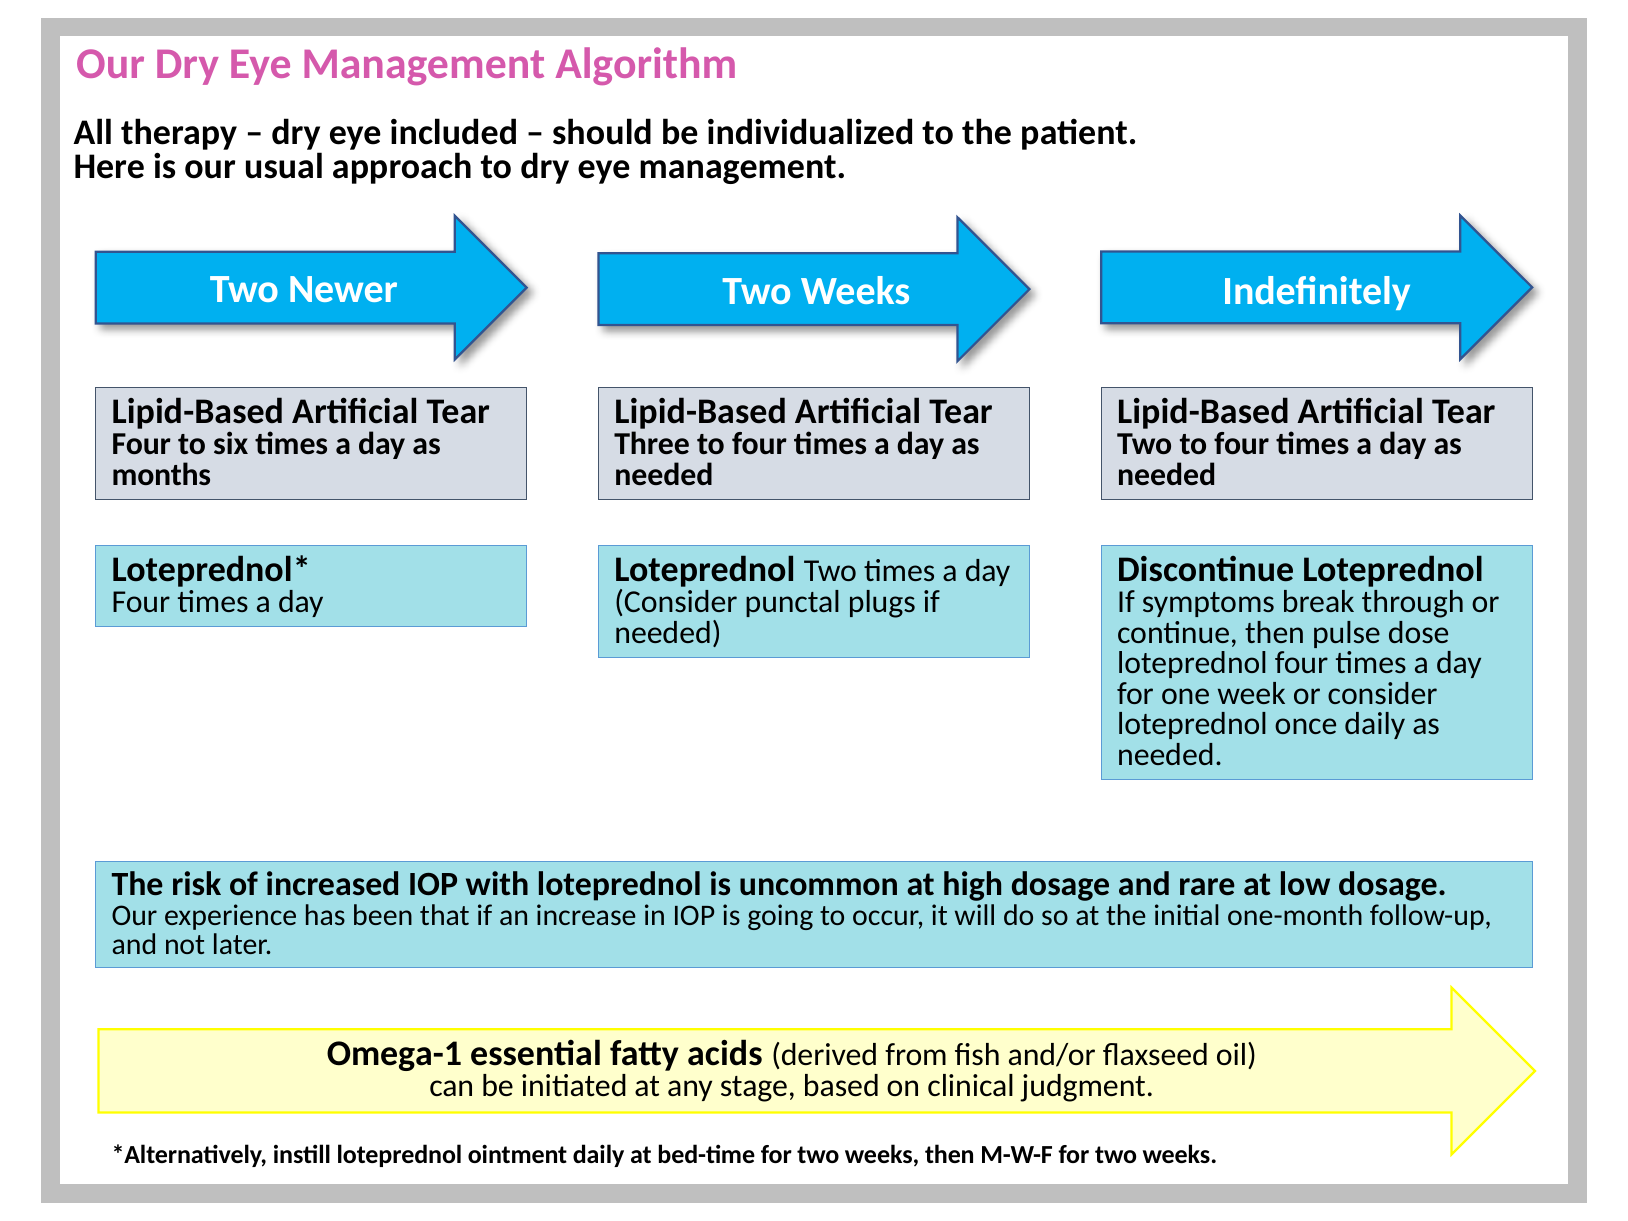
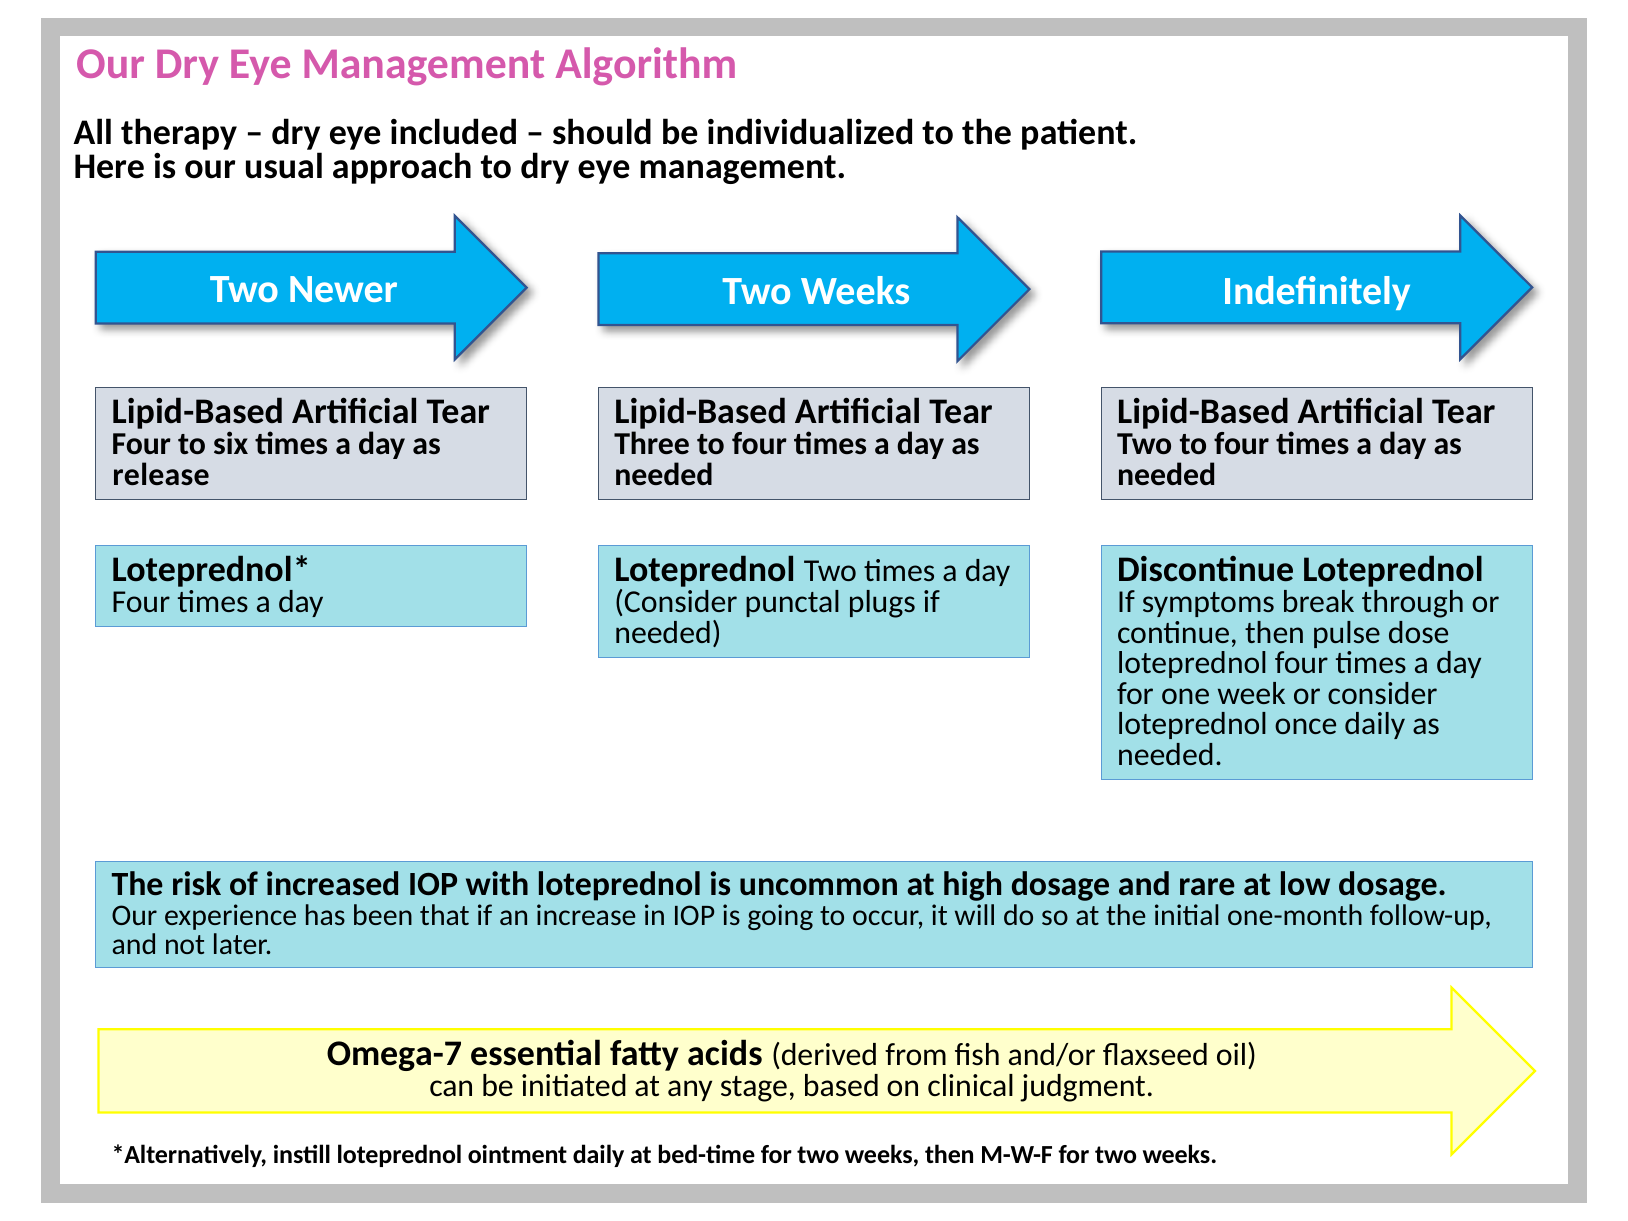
months: months -> release (161, 475)
Omega-1: Omega-1 -> Omega-7 (394, 1054)
